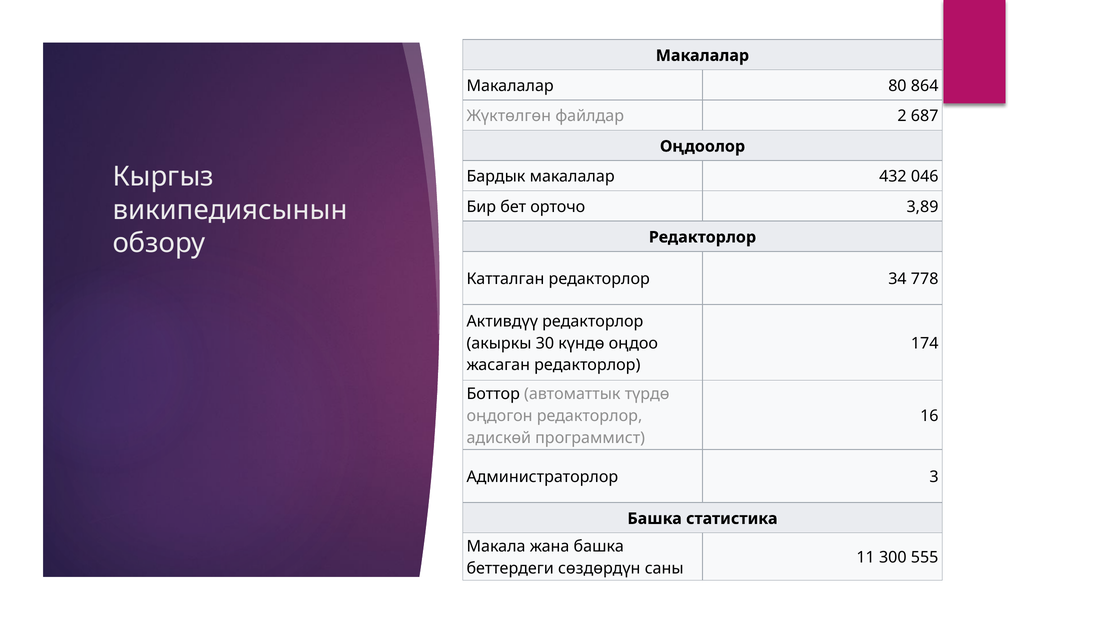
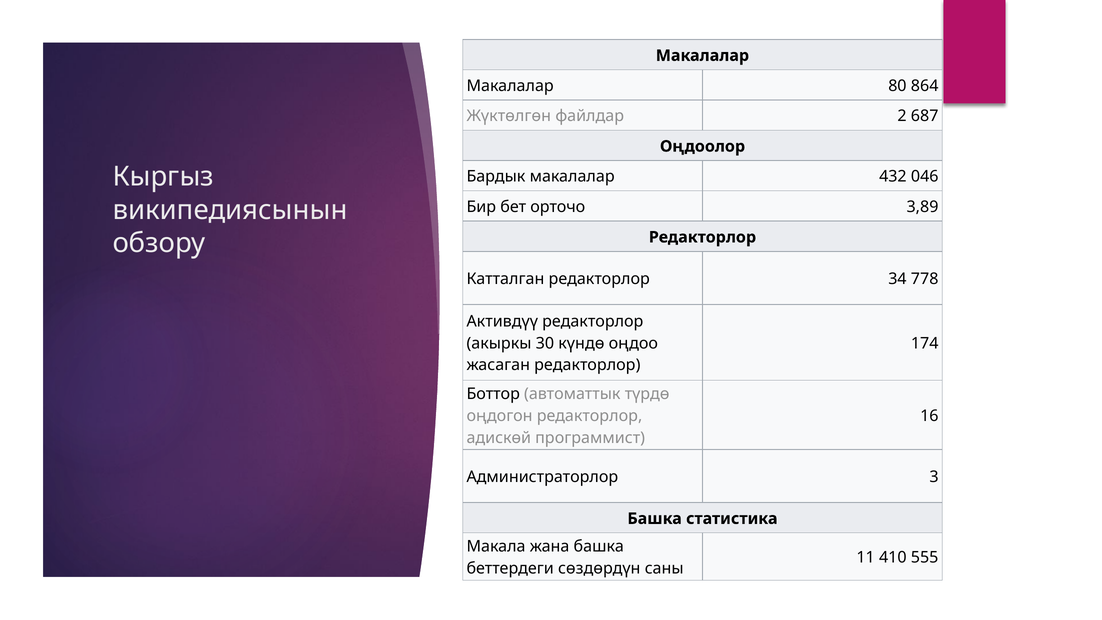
300: 300 -> 410 (893, 557)
